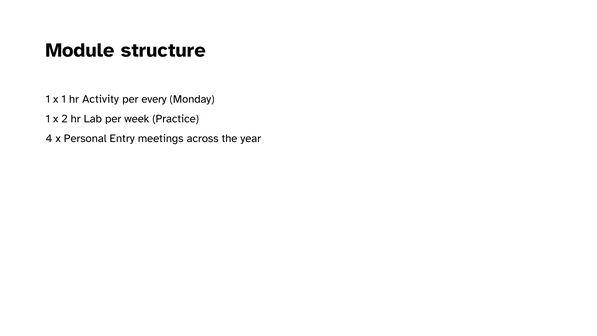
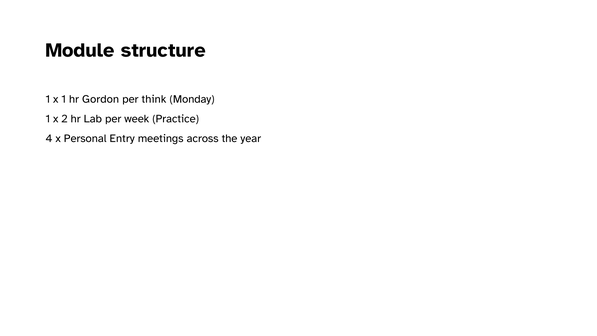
Activity: Activity -> Gordon (101, 99)
every: every -> think (154, 99)
